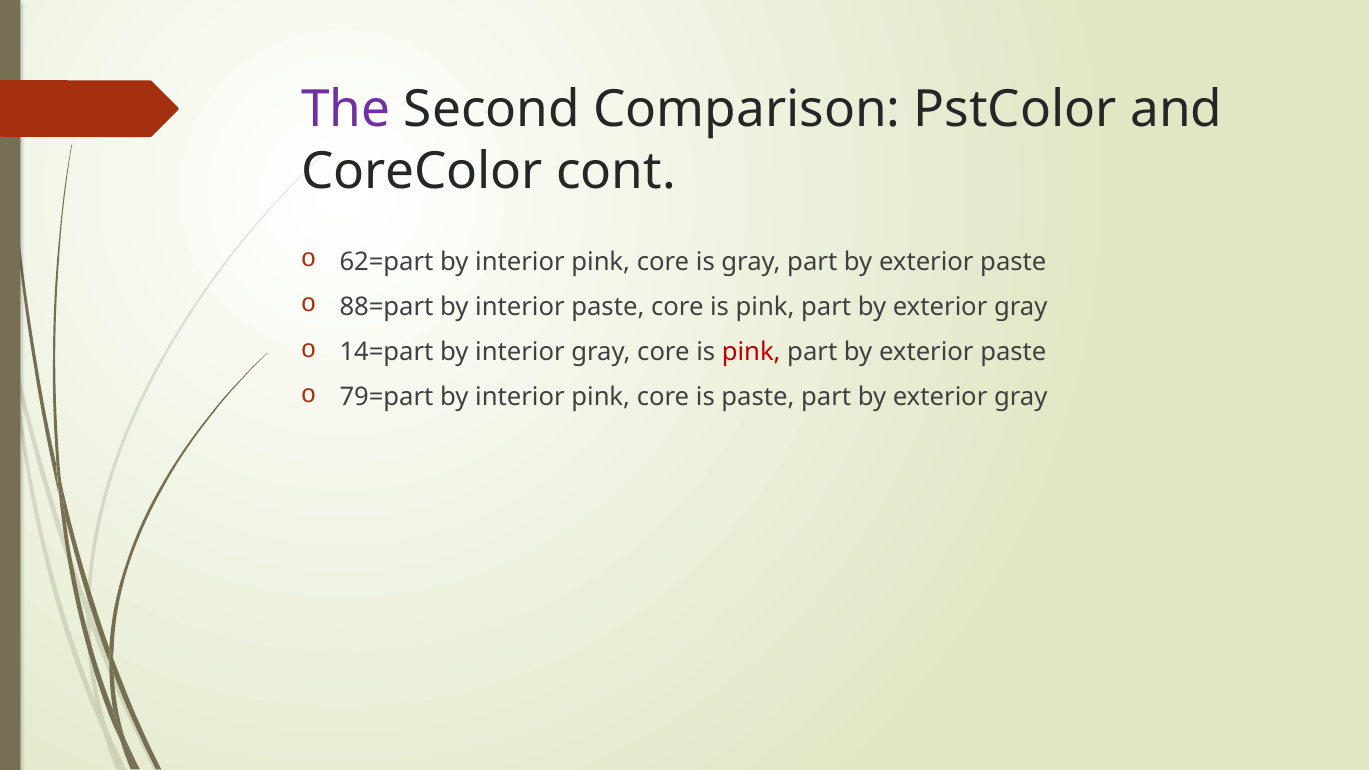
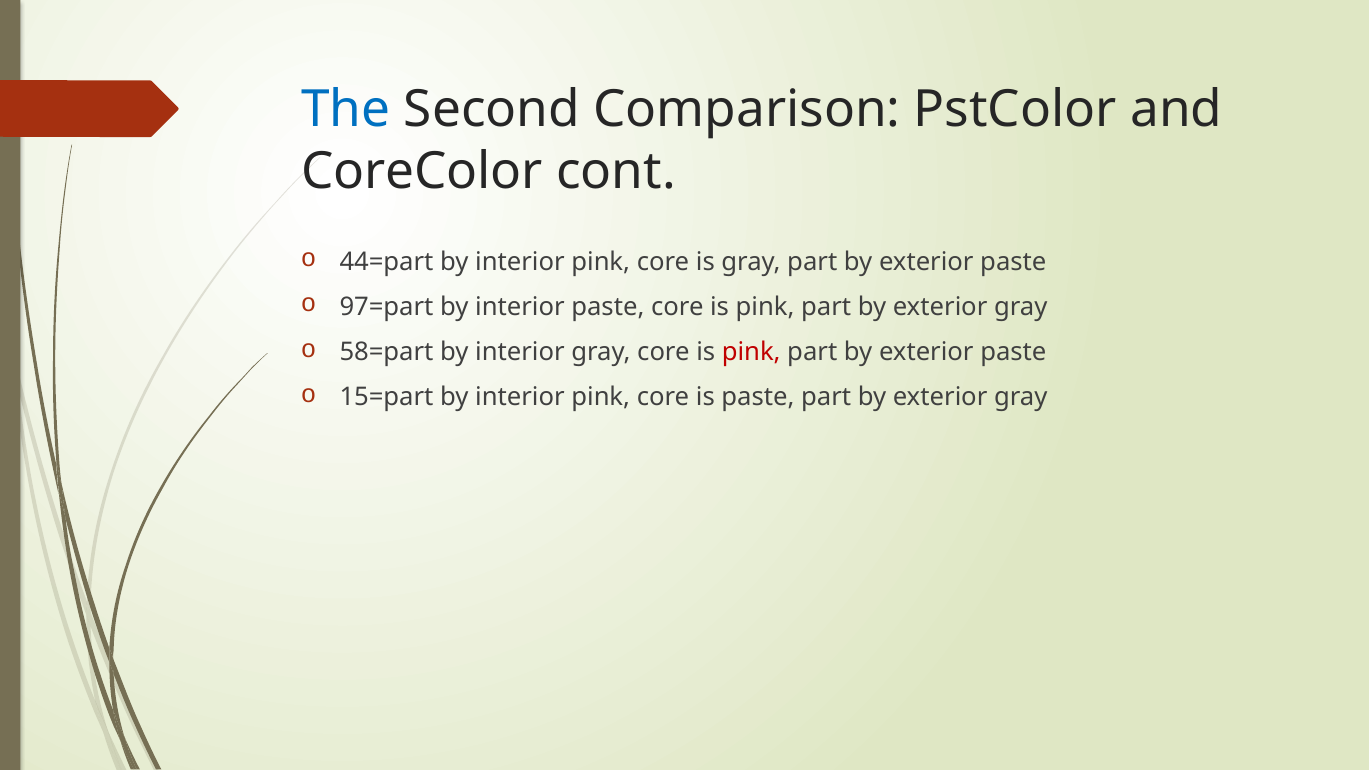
The colour: purple -> blue (346, 110)
62=part: 62=part -> 44=part (386, 262)
88=part: 88=part -> 97=part (386, 307)
14=part: 14=part -> 58=part (386, 352)
79=part: 79=part -> 15=part (386, 397)
